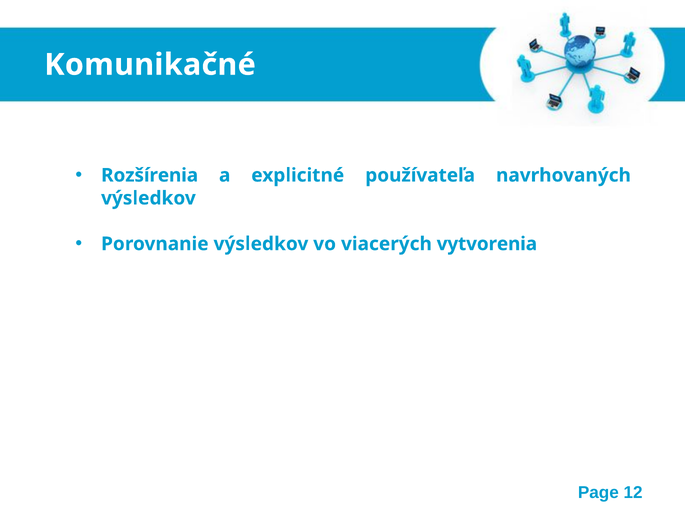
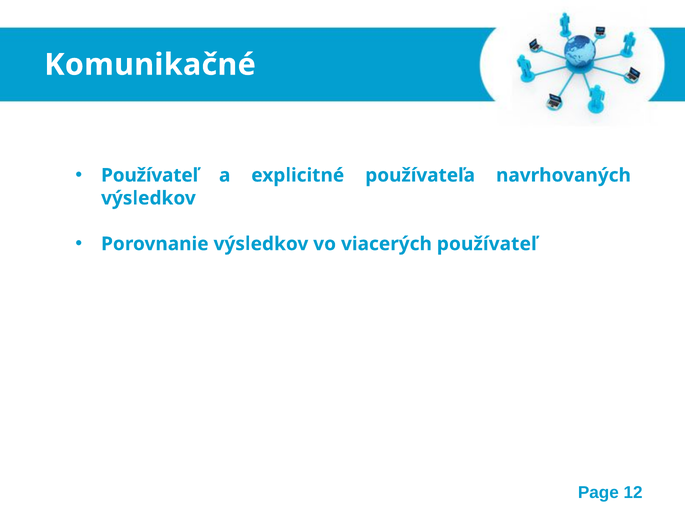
Rozšírenia: Rozšírenia -> Používateľ (150, 175)
viacerých vytvorenia: vytvorenia -> používateľ (487, 244)
